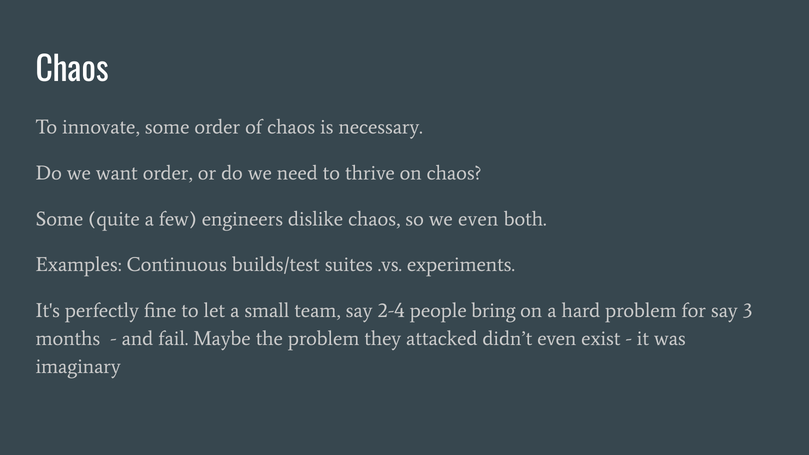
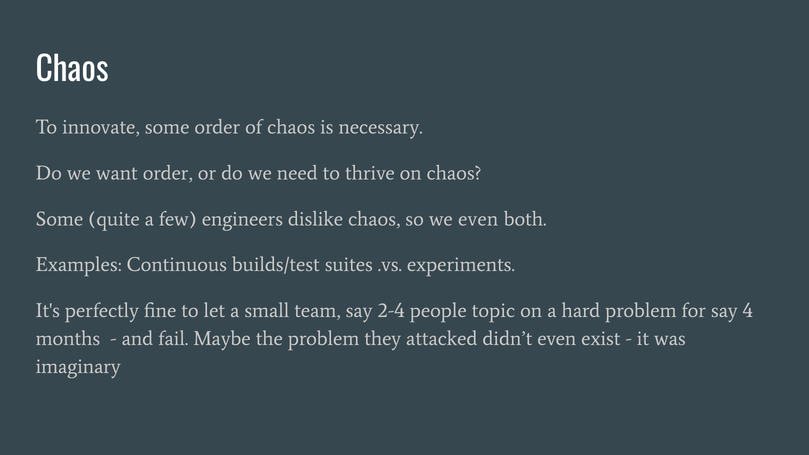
bring: bring -> topic (493, 311)
3: 3 -> 4 (748, 311)
